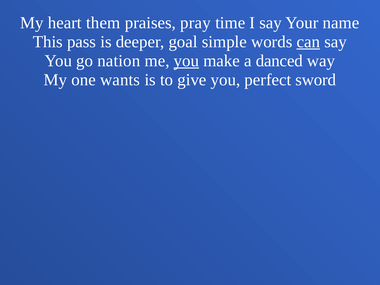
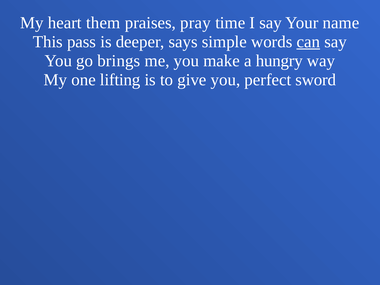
goal: goal -> says (183, 42)
nation: nation -> brings (119, 61)
you underline: present -> none (186, 61)
danced: danced -> hungry (279, 61)
wants: wants -> lifting (120, 80)
